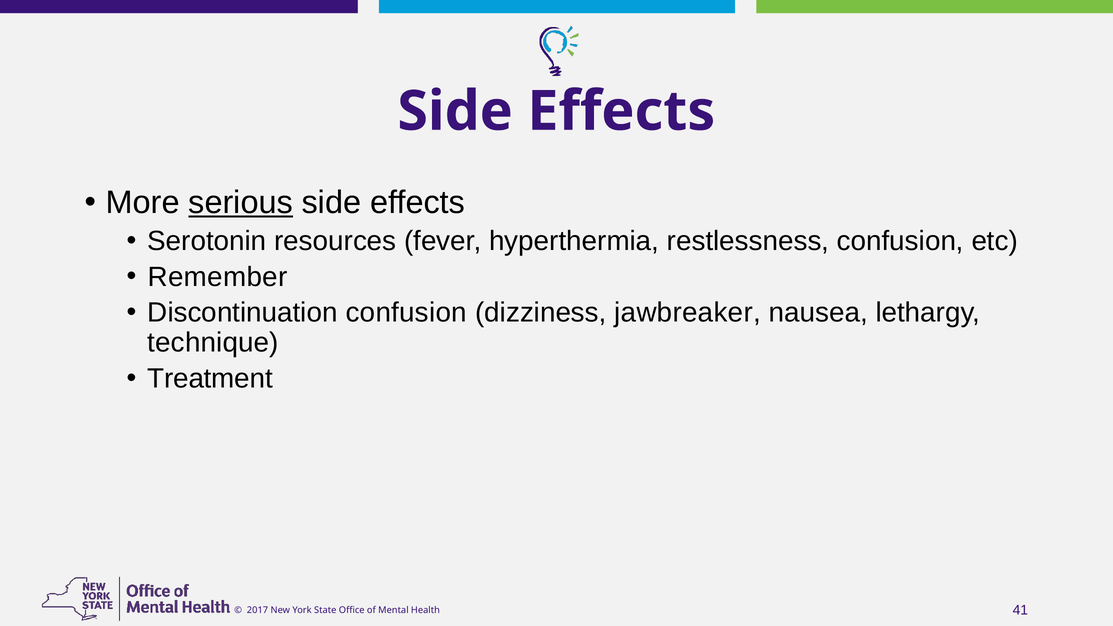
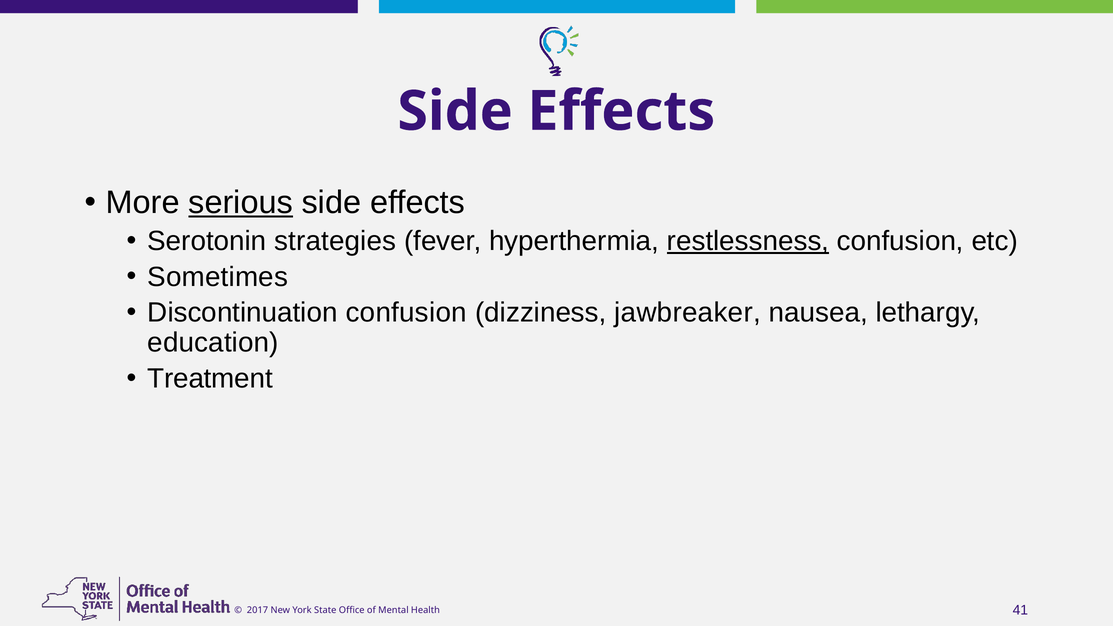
resources: resources -> strategies (335, 241)
restlessness underline: none -> present (748, 241)
Remember: Remember -> Sometimes (218, 277)
technique: technique -> education (213, 343)
